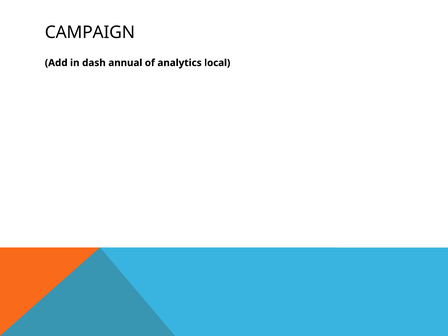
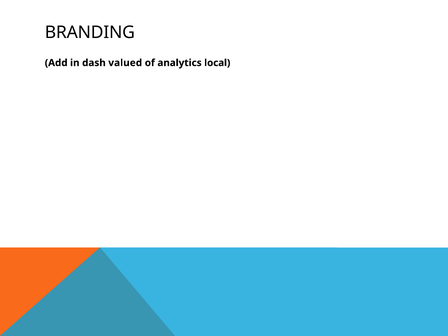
CAMPAIGN: CAMPAIGN -> BRANDING (90, 33)
annual: annual -> valued (125, 63)
